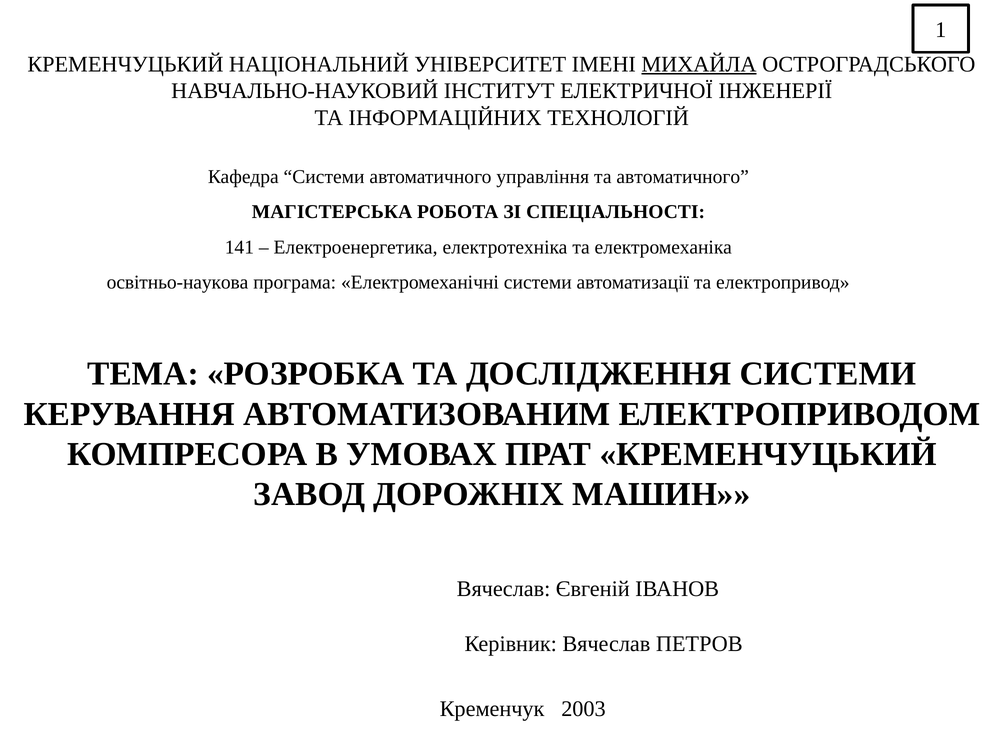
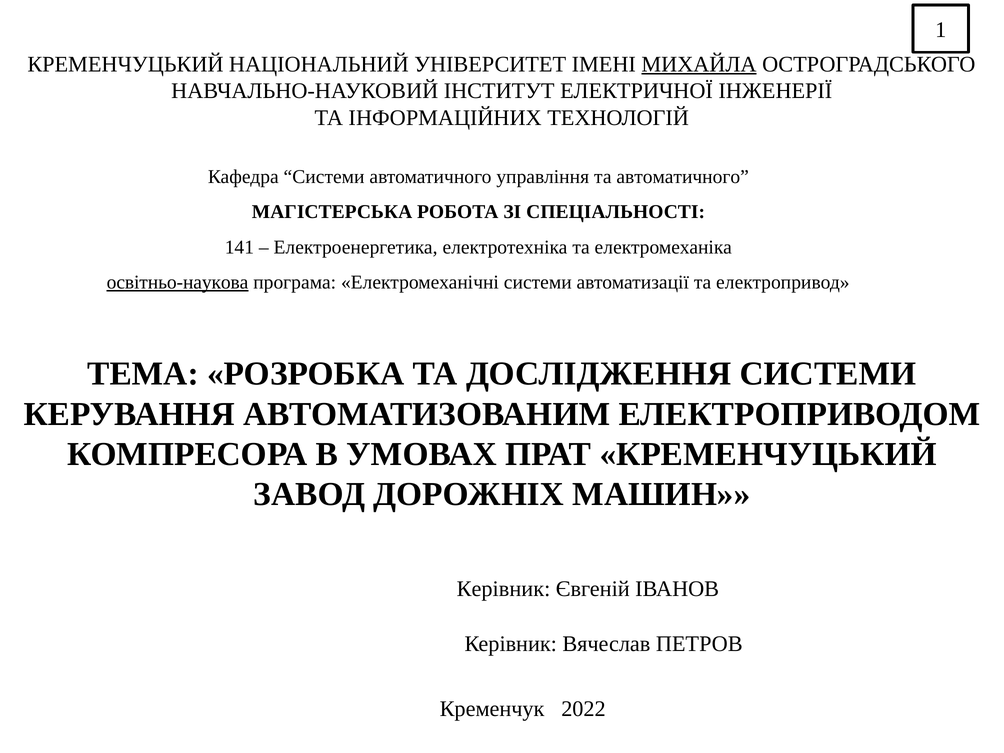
освітньо-наукова underline: none -> present (178, 282)
Вячеслав: Вячеслав -> Керівник (503, 589)
2003: 2003 -> 2022 (583, 709)
